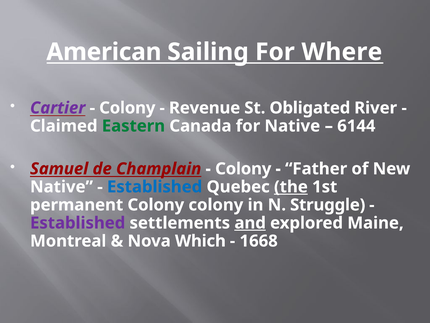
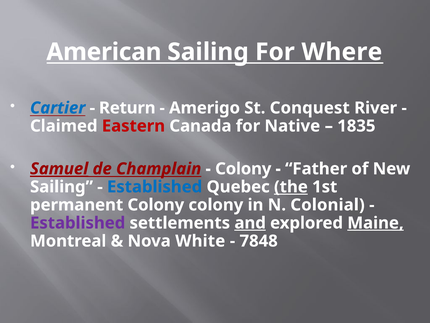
Cartier colour: purple -> blue (58, 108)
Colony: Colony -> Return (127, 108)
Revenue: Revenue -> Amerigo (205, 108)
Obligated: Obligated -> Conquest (310, 108)
Eastern colour: green -> red (133, 126)
6144: 6144 -> 1835 (356, 126)
Samuel underline: none -> present (59, 169)
Native: Native -> Sailing (62, 187)
Struggle: Struggle -> Colonial (328, 205)
Maine underline: none -> present (376, 223)
Which: Which -> White (200, 241)
1668: 1668 -> 7848 (259, 241)
